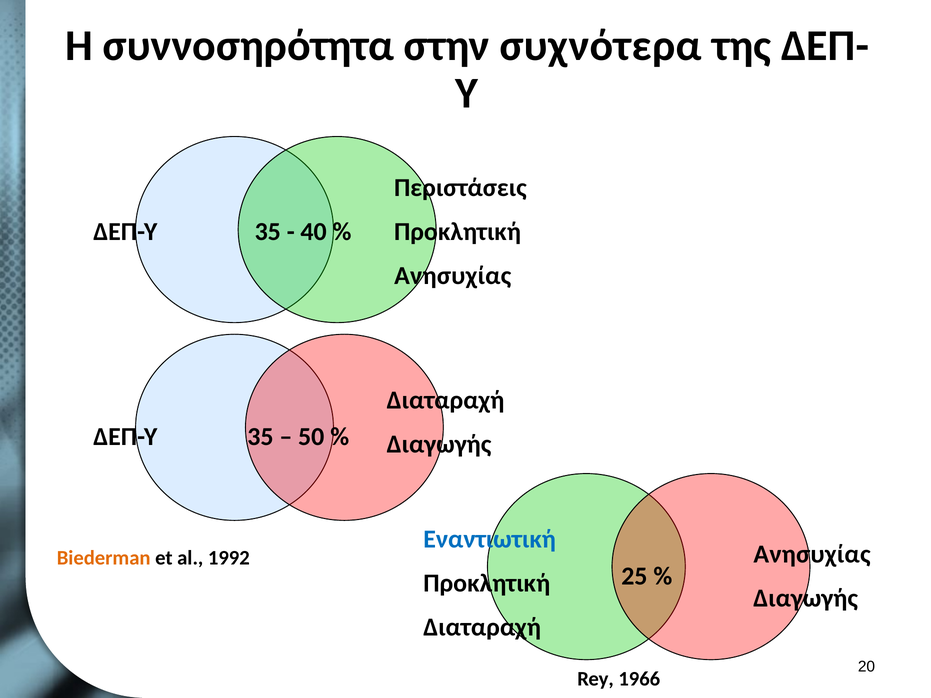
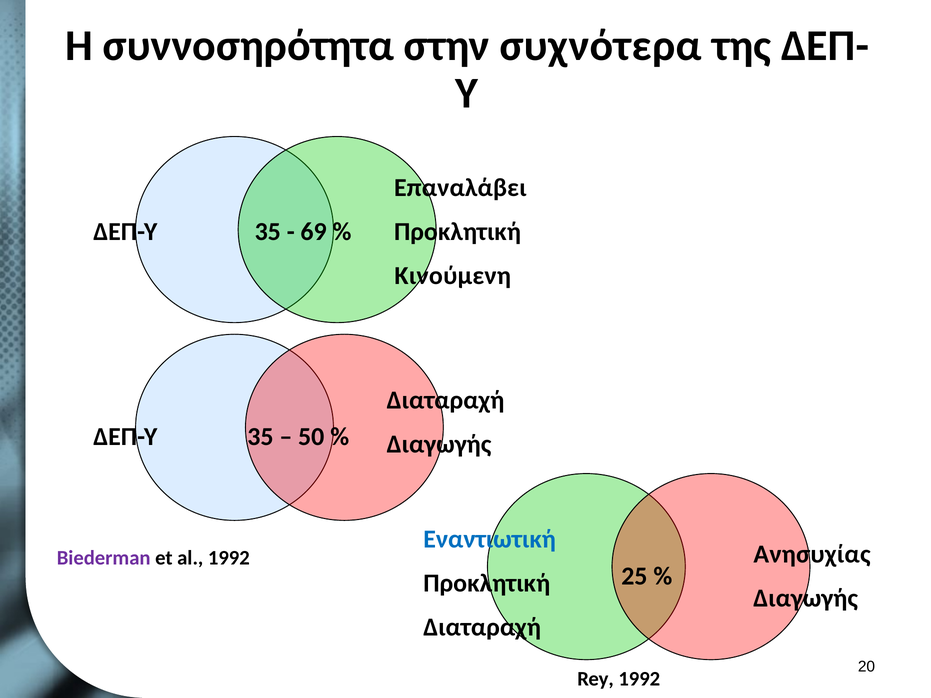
Περιστάσεις: Περιστάσεις -> Επαναλάβει (460, 188)
40: 40 -> 69 (314, 232)
Ανησυχίας: Ανησυχίας -> Κινούμενη (453, 276)
Biederman colour: orange -> purple (104, 558)
Rey 1966: 1966 -> 1992 (639, 679)
